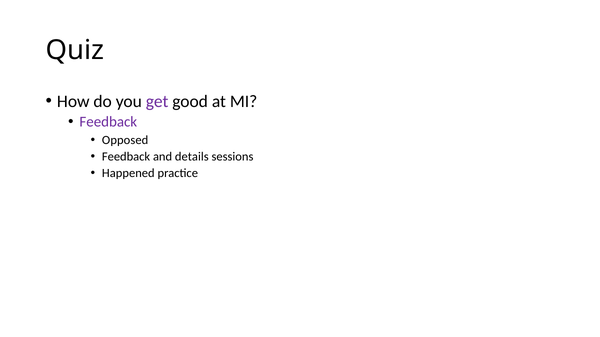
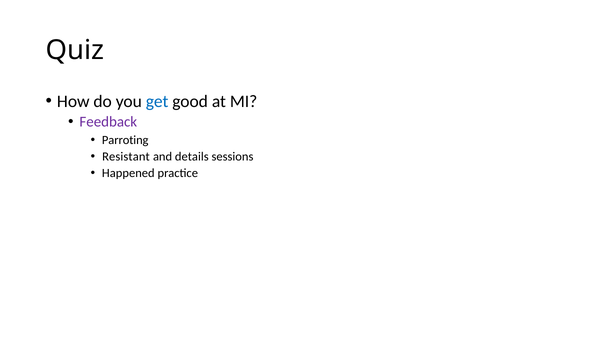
get colour: purple -> blue (157, 101)
Opposed: Opposed -> Parroting (125, 140)
Feedback: Feedback -> Resistant (126, 157)
